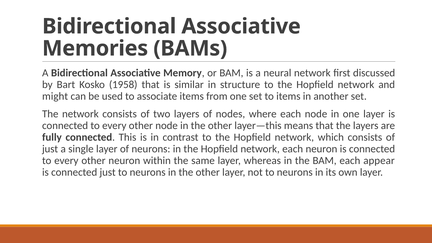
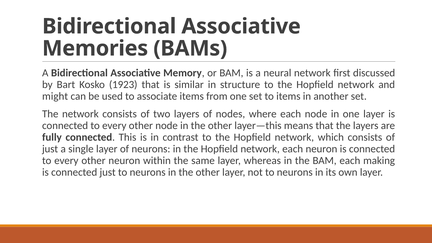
1958: 1958 -> 1923 (123, 84)
appear: appear -> making (379, 161)
